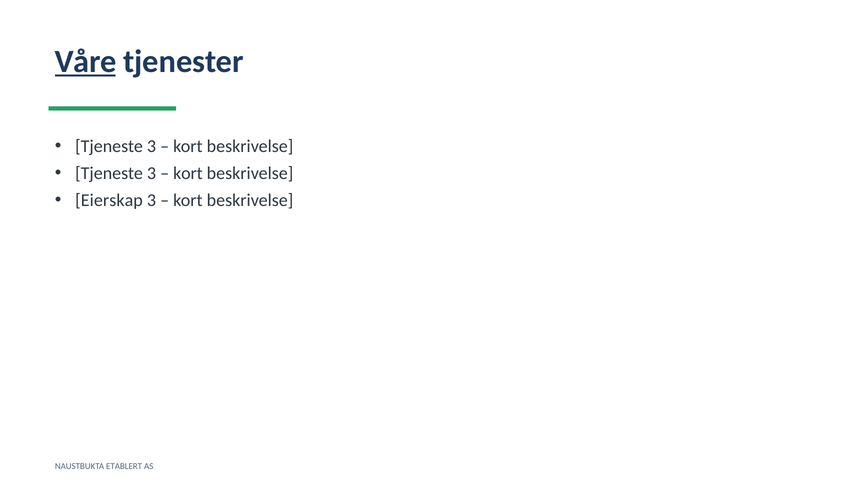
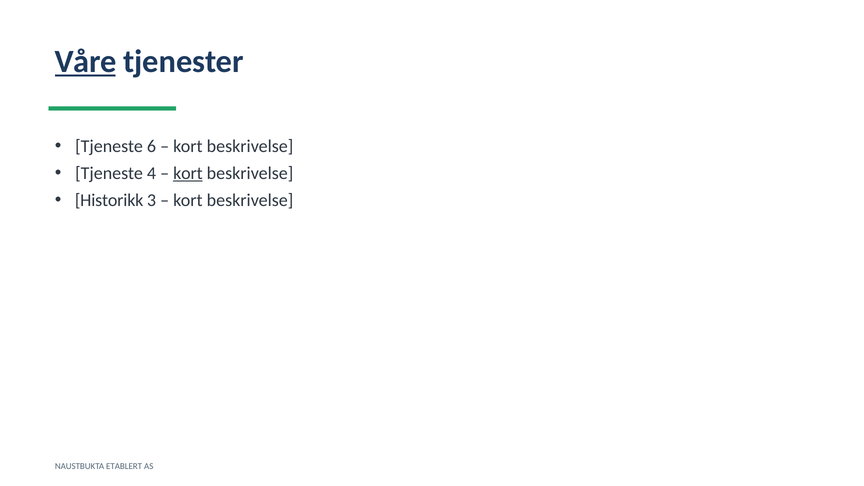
3: 3 -> 6 (151, 146)
3: 3 -> 4 (151, 173)
kort underline: none -> present (188, 173)
Eierskap: Eierskap -> Historikk (109, 200)
